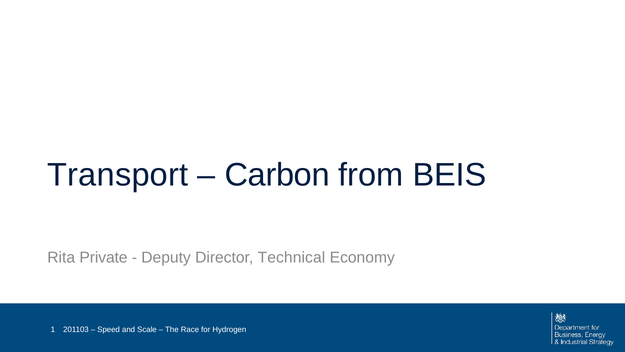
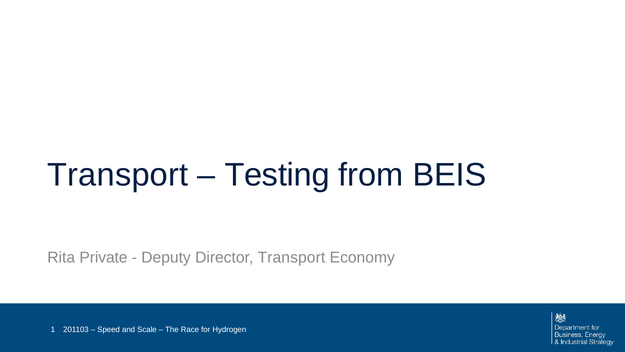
Carbon: Carbon -> Testing (277, 175)
Director Technical: Technical -> Transport (291, 257)
